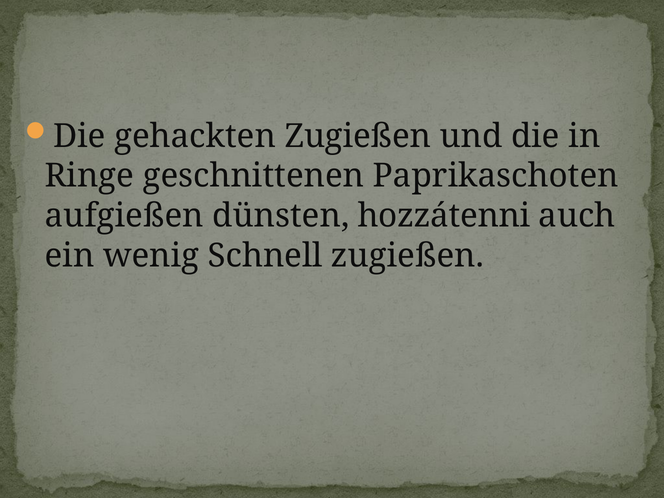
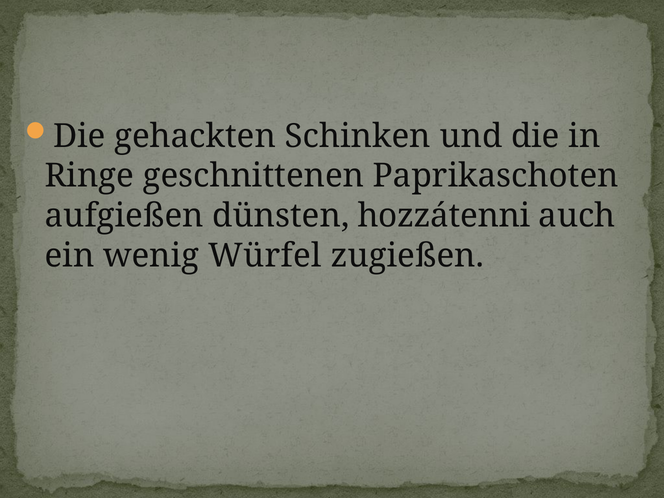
gehackten Zugießen: Zugießen -> Schinken (358, 136)
Schnell: Schnell -> Würfel (265, 256)
